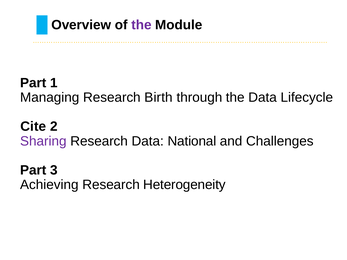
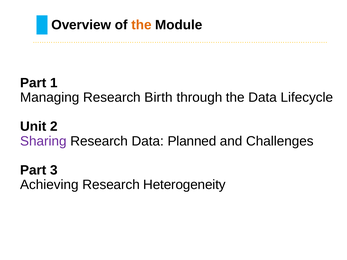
the colour: purple -> orange (141, 25)
Cite: Cite -> Unit (33, 127)
National: National -> Planned (192, 141)
